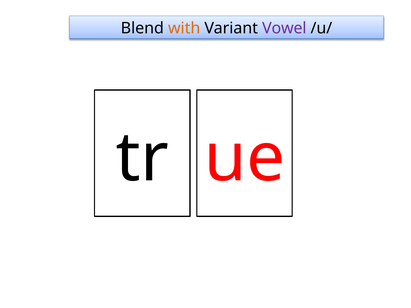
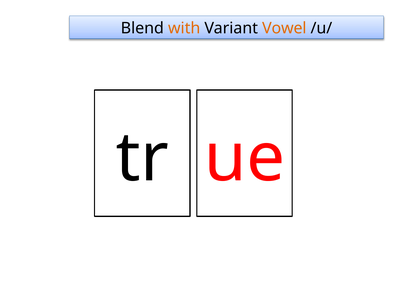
Vowel colour: purple -> orange (284, 28)
